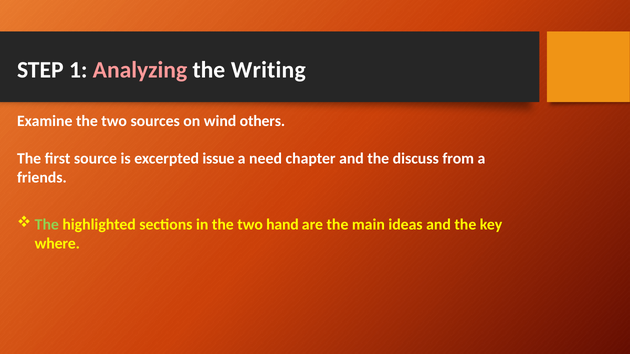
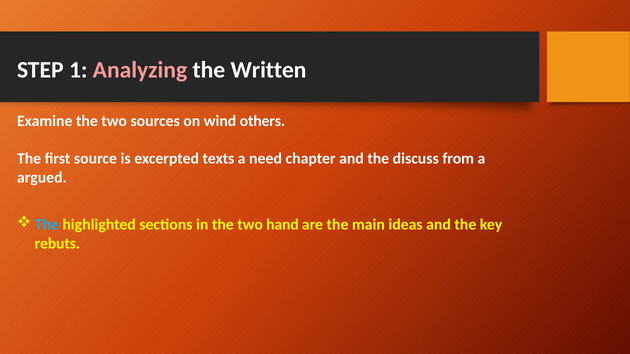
Writing: Writing -> Written (268, 70)
issue: issue -> texts (218, 159)
friends: friends -> argued (42, 178)
The colour: light green -> light blue (47, 225)
where: where -> rebuts (57, 244)
